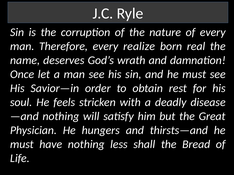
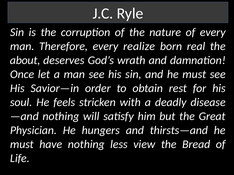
name: name -> about (25, 60)
shall: shall -> view (144, 145)
